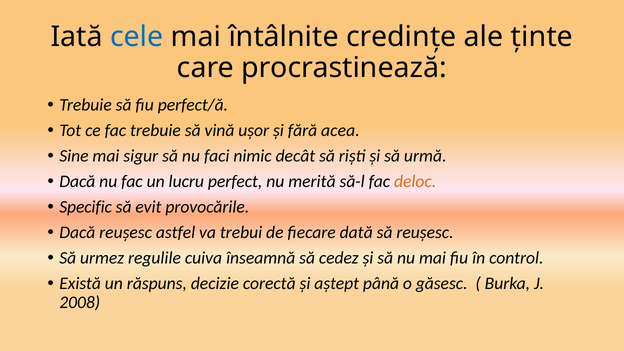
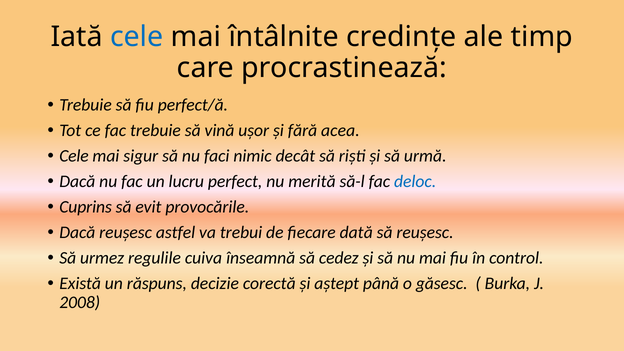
ținte: ținte -> timp (542, 37)
Sine: Sine -> Cele (74, 156)
deloc colour: orange -> blue (415, 182)
Specific: Specific -> Cuprins (86, 207)
